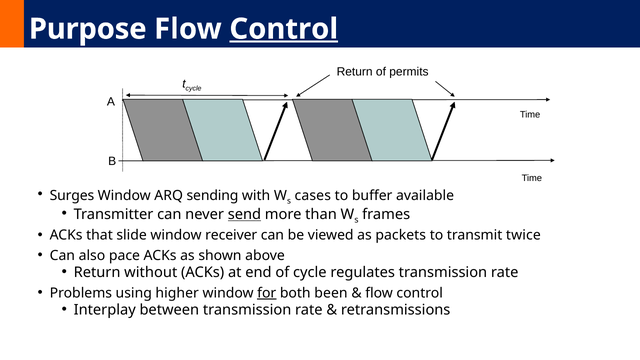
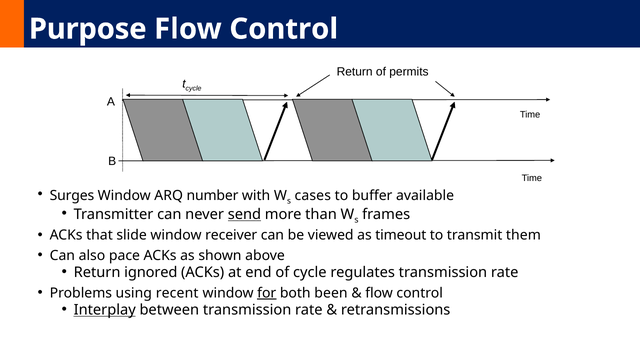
Control underline: present -> none (284, 29)
sending: sending -> number (213, 196)
packets: packets -> timeout (401, 235)
twice: twice -> them (523, 235)
without: without -> ignored (151, 272)
higher: higher -> recent (177, 293)
Interplay underline: none -> present (105, 310)
